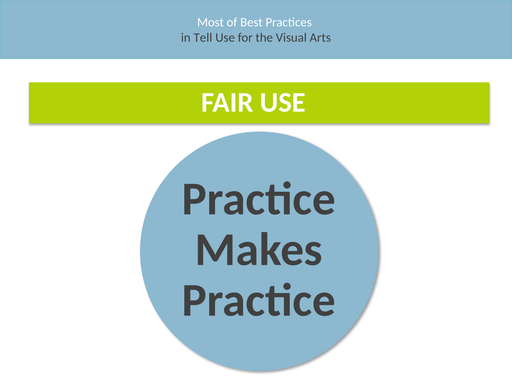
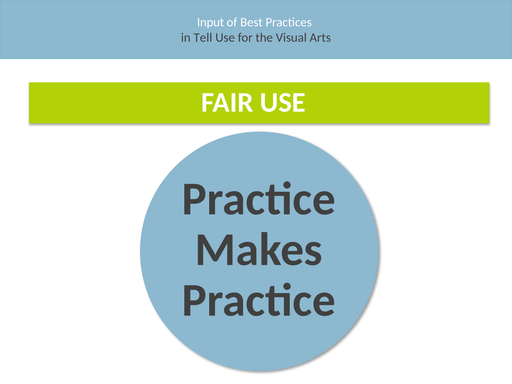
Most: Most -> Input (211, 22)
